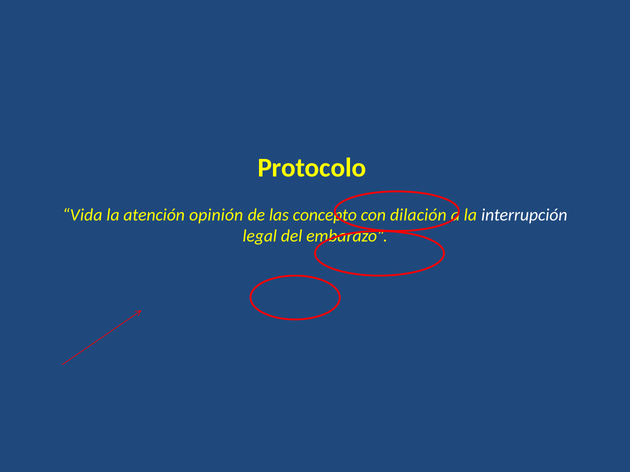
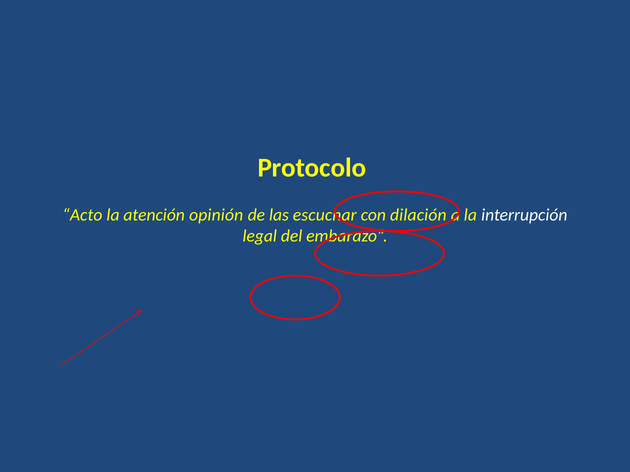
Vida: Vida -> Acto (82, 215)
concepto: concepto -> escuchar (325, 215)
